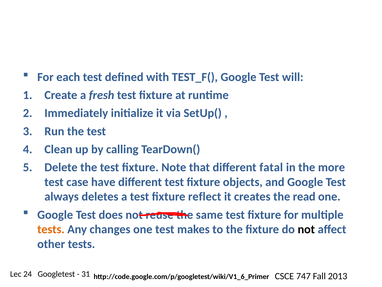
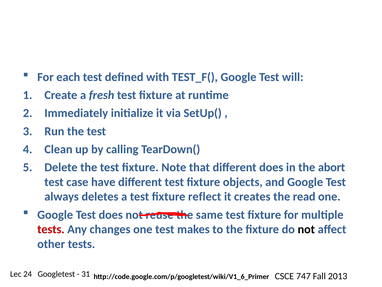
different fatal: fatal -> does (271, 167)
more: more -> abort (332, 167)
tests colour: orange -> red (51, 229)
